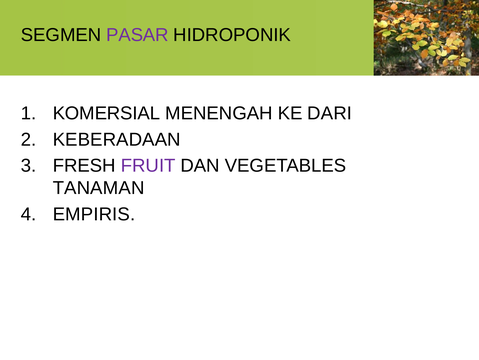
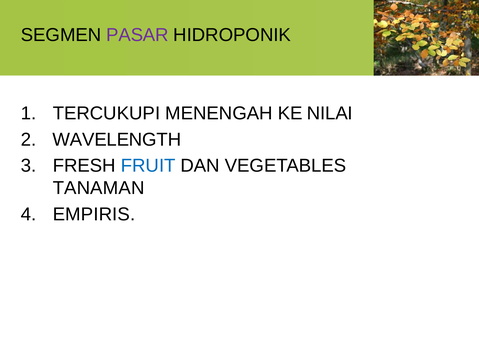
KOMERSIAL: KOMERSIAL -> TERCUKUPI (106, 113)
DARI: DARI -> NILAI (330, 113)
KEBERADAAN: KEBERADAAN -> WAVELENGTH (117, 139)
FRUIT colour: purple -> blue (148, 165)
